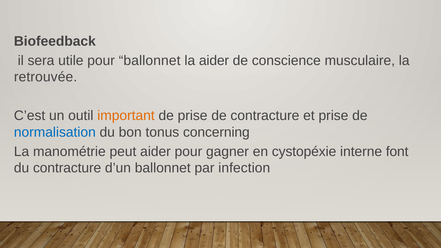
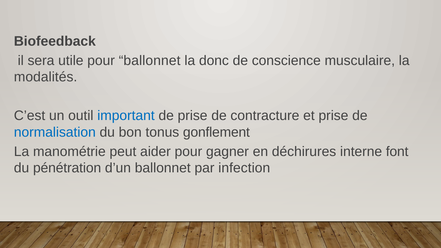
la aider: aider -> donc (214, 61)
retrouvée: retrouvée -> modalités (46, 77)
important colour: orange -> blue (126, 116)
concerning: concerning -> gonflement (216, 132)
cystopéxie: cystopéxie -> déchirures (304, 152)
du contracture: contracture -> pénétration (67, 168)
